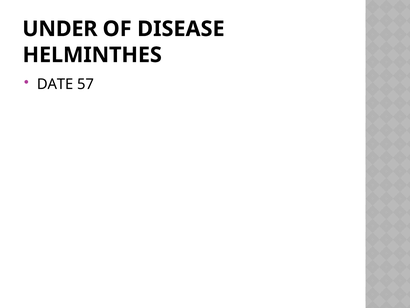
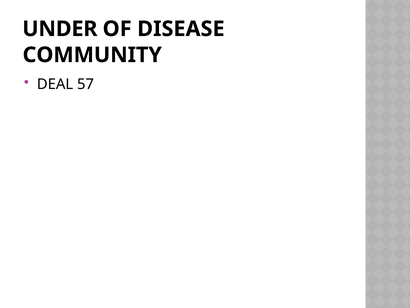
HELMINTHES: HELMINTHES -> COMMUNITY (92, 55)
DATE: DATE -> DEAL (55, 84)
